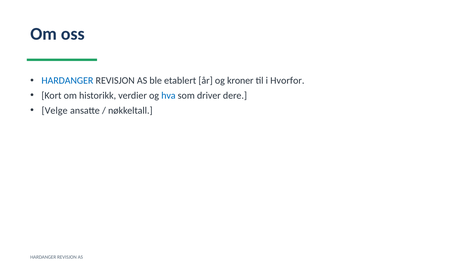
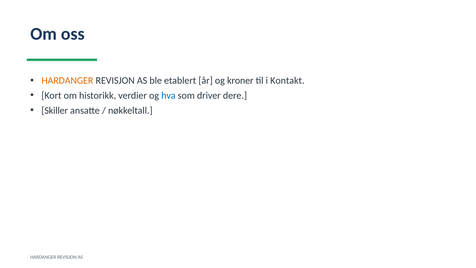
HARDANGER colour: blue -> orange (67, 81)
Hvorfor: Hvorfor -> Kontakt (287, 81)
Velge: Velge -> Skiller (55, 110)
